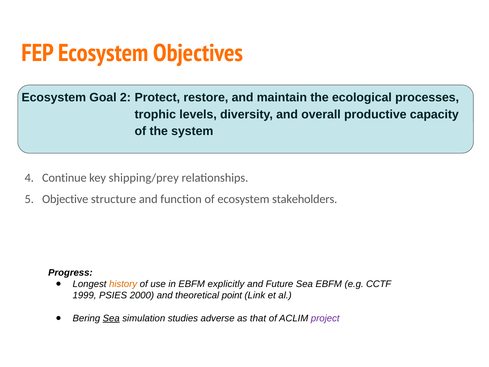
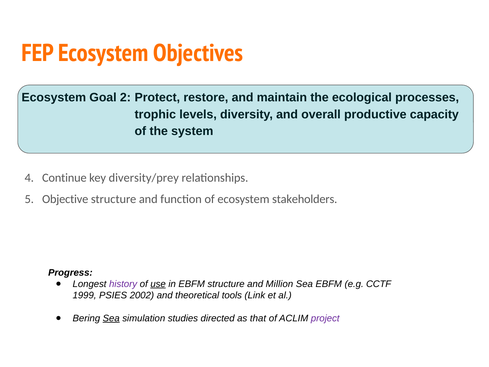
shipping/prey: shipping/prey -> diversity/prey (144, 178)
history colour: orange -> purple (123, 284)
use underline: none -> present (158, 284)
EBFM explicitly: explicitly -> structure (226, 284)
Future: Future -> Million (279, 284)
2000: 2000 -> 2002 (142, 295)
point: point -> tools (232, 295)
adverse: adverse -> directed (218, 318)
